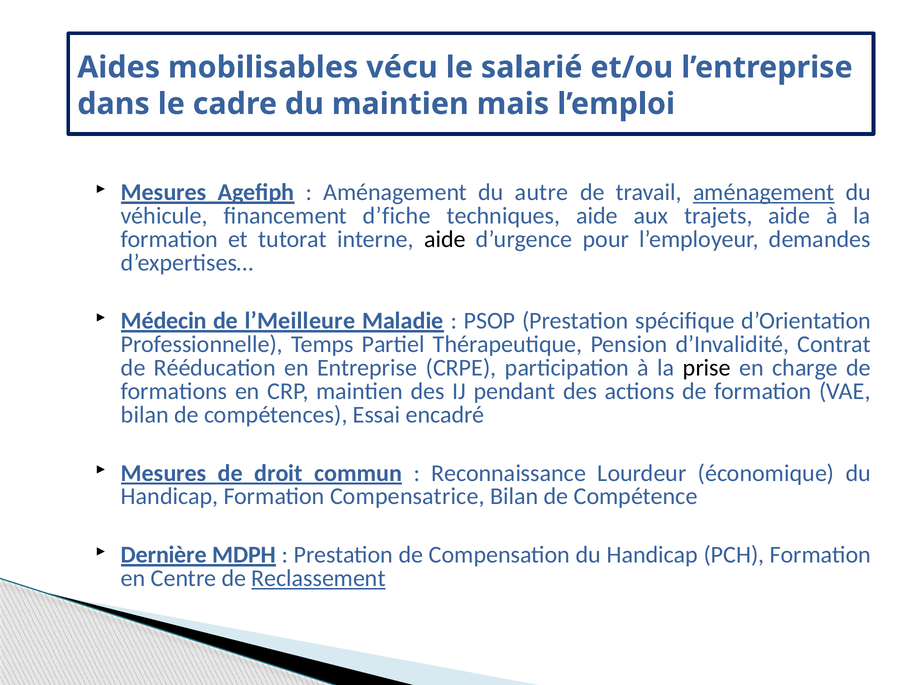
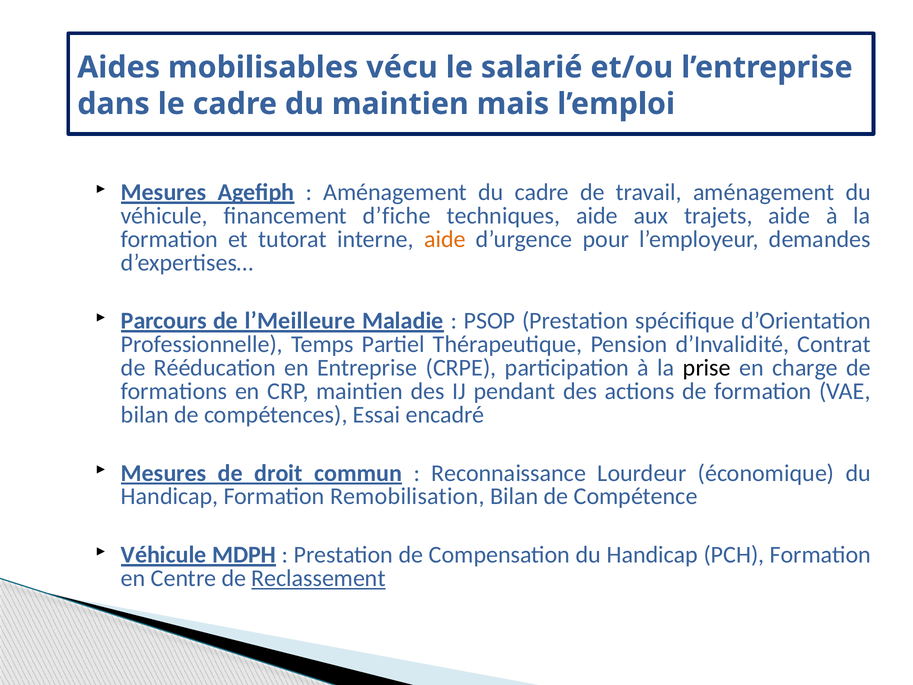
du autre: autre -> cadre (542, 192)
aménagement underline: present -> none (764, 192)
aide colour: black -> orange (445, 239)
Médecin: Médecin -> Parcours (164, 321)
Compensatrice: Compensatrice -> Remobilisation (407, 496)
Dernière: Dernière -> Véhicule (164, 555)
